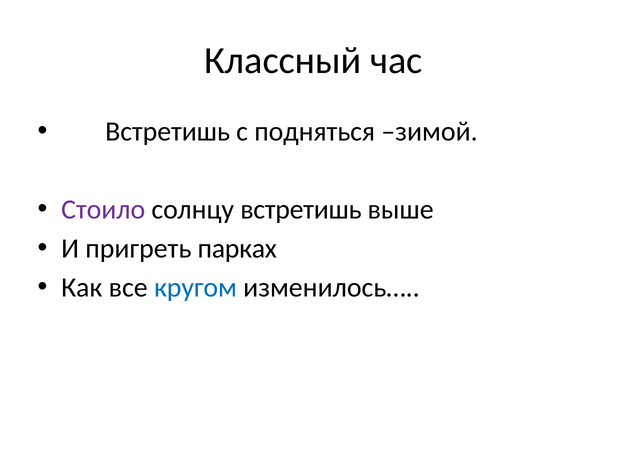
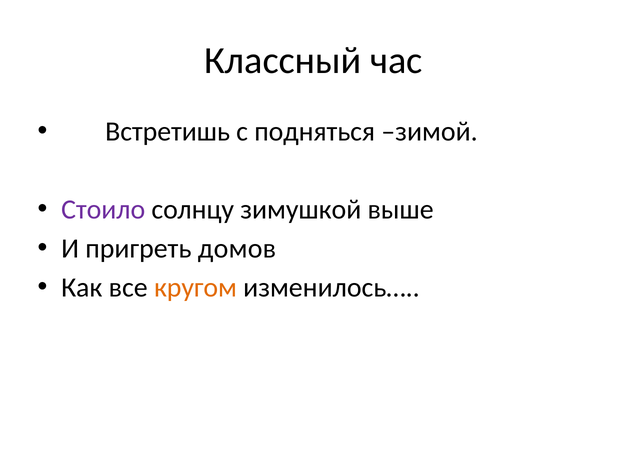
солнцу встретишь: встретишь -> зимушкой (301, 210)
парках: парках -> домов (237, 249)
кругом colour: blue -> orange (195, 288)
